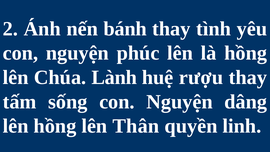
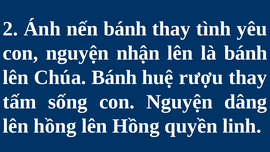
phúc: phúc -> nhận (138, 53)
là hồng: hồng -> bánh (246, 53)
Chúa Lành: Lành -> Bánh (114, 77)
Thân: Thân -> Hồng (136, 126)
